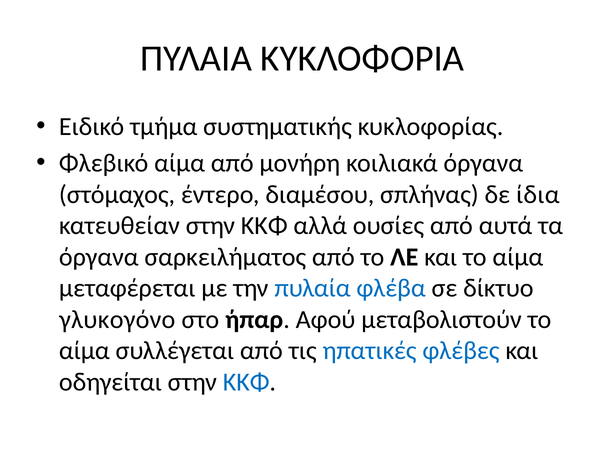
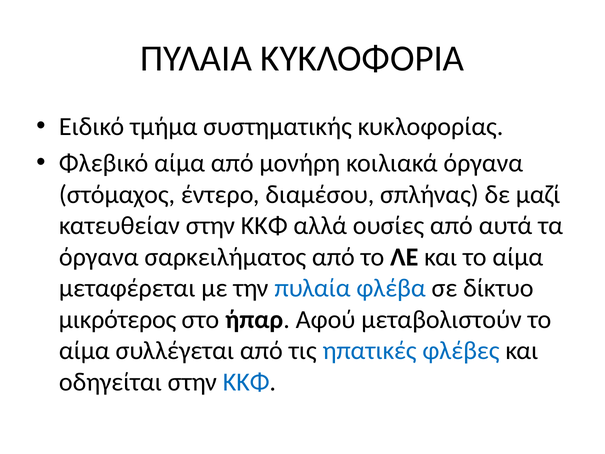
ίδια: ίδια -> μαζί (538, 194)
γλυκογόνο: γλυκογόνο -> μικρότερος (117, 319)
